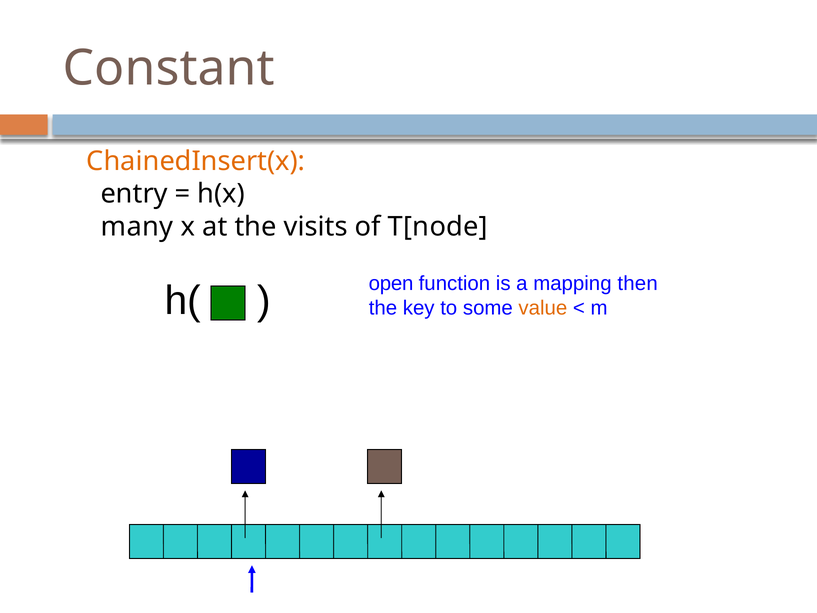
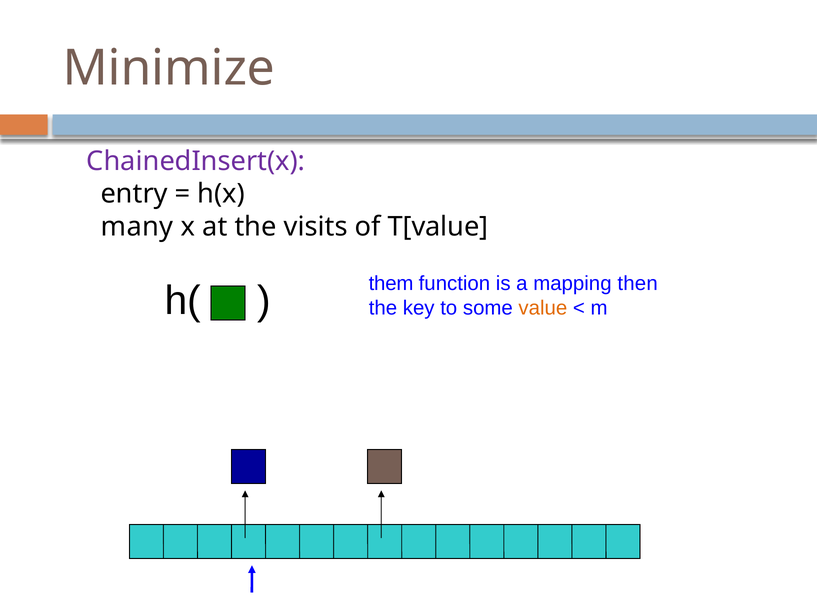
Constant: Constant -> Minimize (169, 68)
ChainedInsert(x colour: orange -> purple (196, 161)
T[node: T[node -> T[value (438, 226)
open: open -> them (391, 283)
